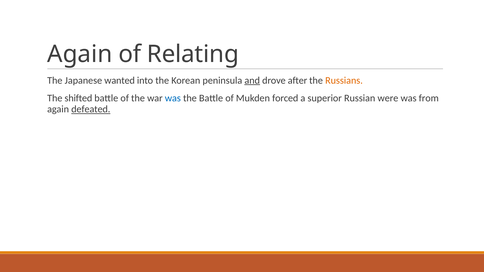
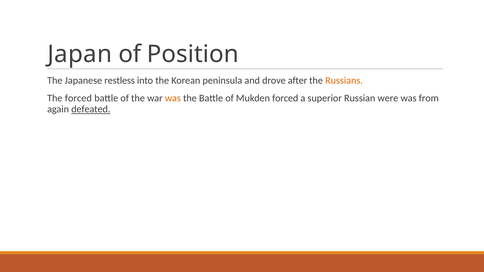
Again: Again -> Japan (80, 54)
Relating: Relating -> Position (193, 54)
wanted: wanted -> restless (120, 80)
and underline: present -> none (252, 80)
The shifted: shifted -> forced (78, 98)
was colour: blue -> orange (173, 98)
